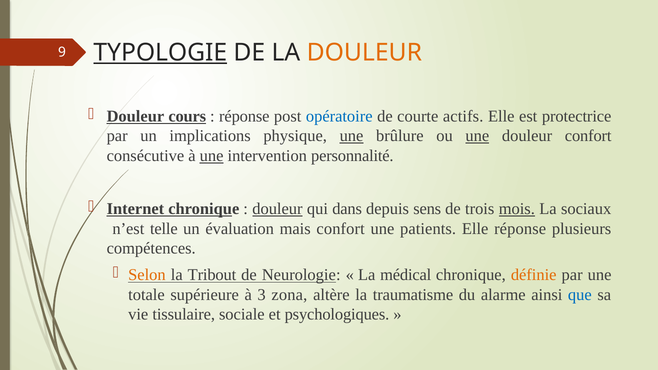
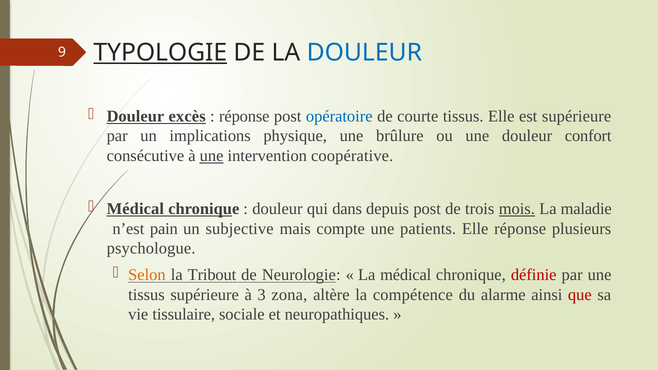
DOULEUR colour: orange -> blue (364, 53)
cours: cours -> excès (187, 116)
courte actifs: actifs -> tissus (463, 116)
est protectrice: protectrice -> supérieure (577, 116)
une underline: present -> none (352, 136)
une underline: present -> none (477, 136)
personnalité: personnalité -> coopérative (352, 156)
Internet: Internet -> Médical (135, 209)
douleur underline: present -> none (277, 209)
depuis sens: sens -> post (427, 209)
sociaux: sociaux -> maladie (586, 209)
telle: telle -> pain (164, 229)
évaluation: évaluation -> subjective (240, 229)
mais confort: confort -> compte (341, 229)
compétences: compétences -> psychologue (151, 248)
définie colour: orange -> red (534, 275)
totale: totale -> tissus (146, 295)
traumatisme: traumatisme -> compétence (413, 295)
que colour: blue -> red (580, 295)
psychologiques: psychologiques -> neuropathiques (337, 315)
